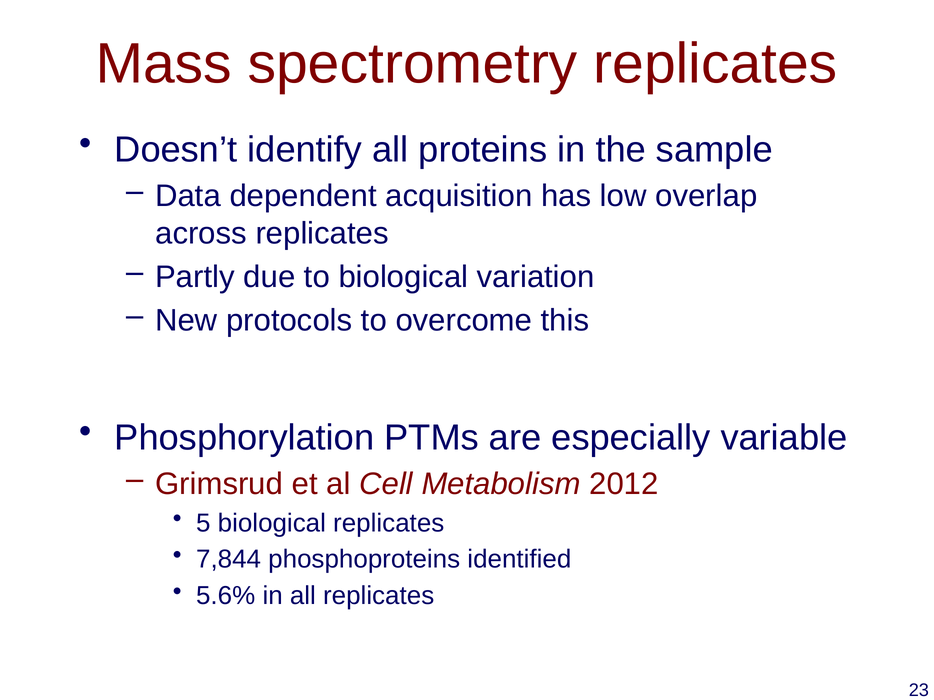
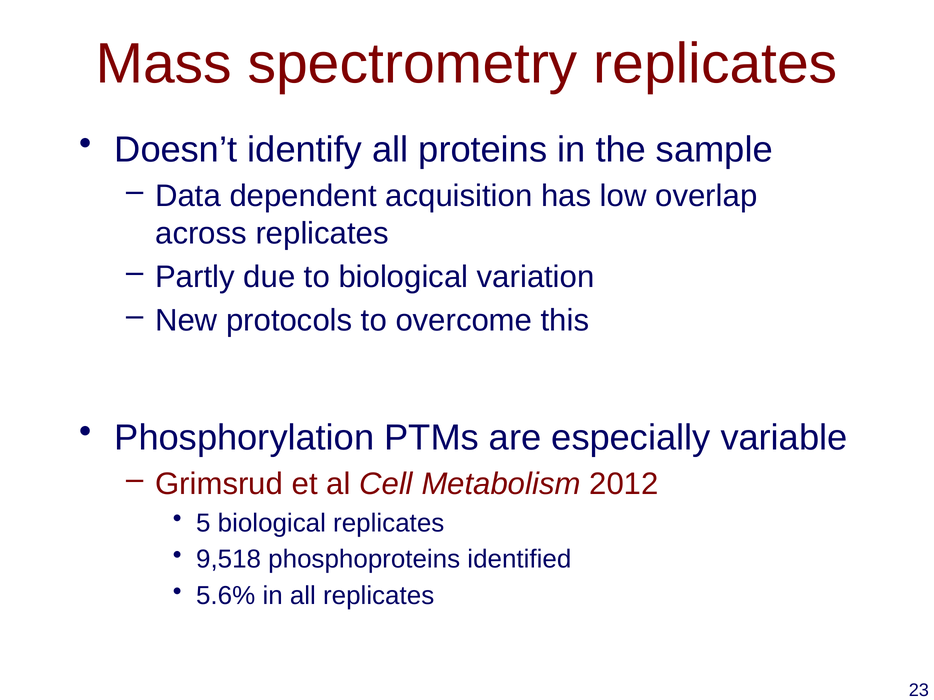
7,844: 7,844 -> 9,518 (229, 560)
